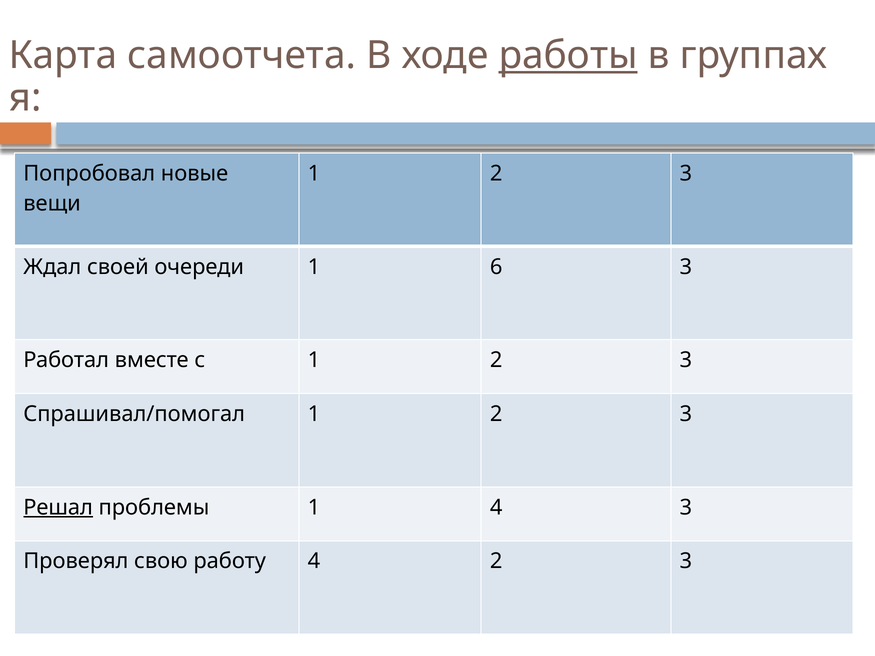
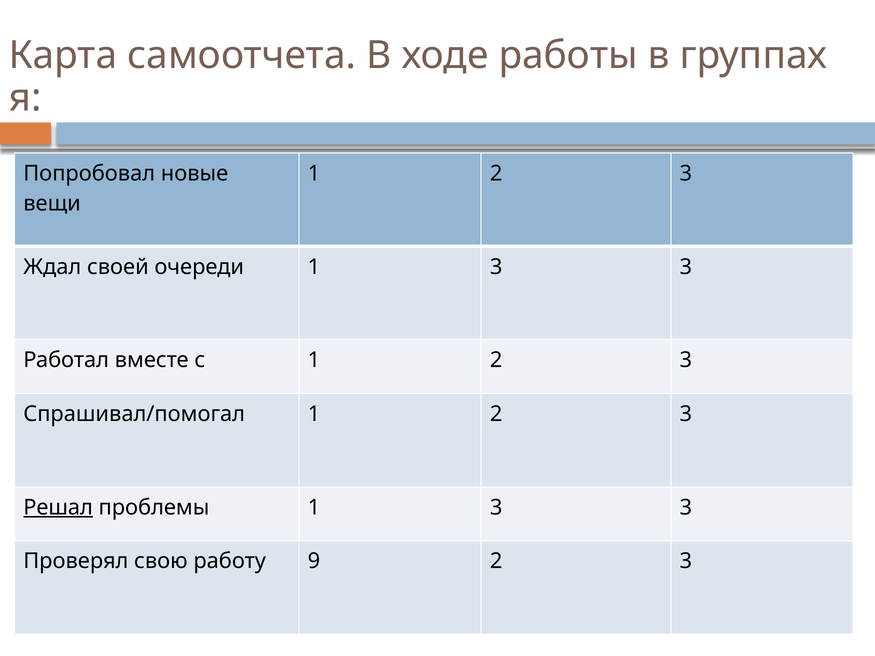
работы underline: present -> none (568, 56)
очереди 1 6: 6 -> 3 (496, 267)
проблемы 1 4: 4 -> 3 (496, 507)
работу 4: 4 -> 9 (314, 561)
